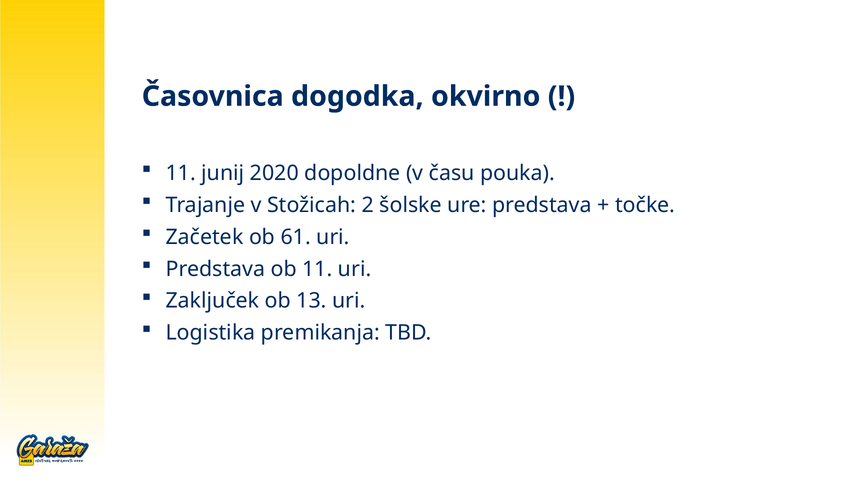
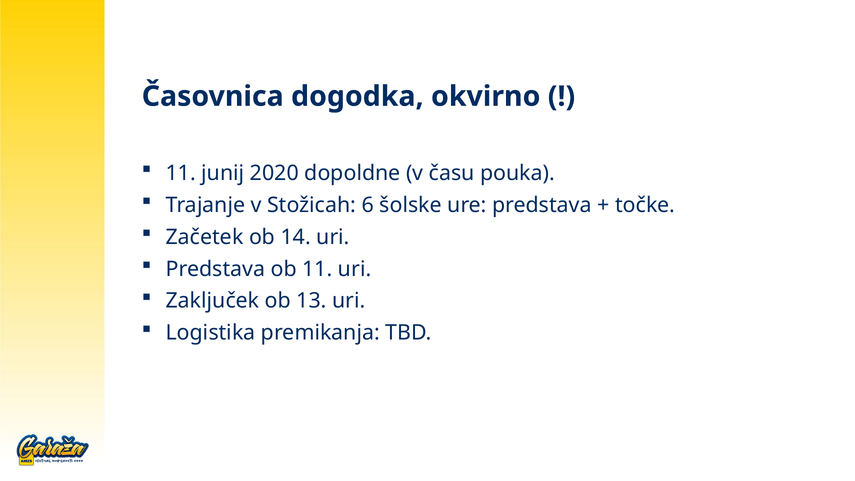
2: 2 -> 6 (368, 205)
61: 61 -> 14 (296, 237)
